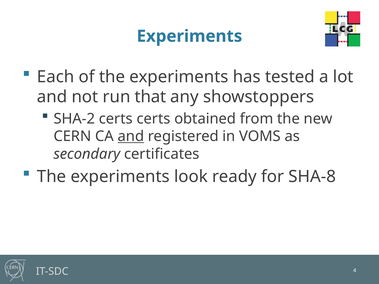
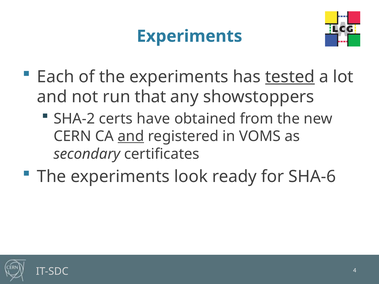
tested underline: none -> present (290, 77)
certs certs: certs -> have (153, 119)
SHA-8: SHA-8 -> SHA-6 (312, 177)
